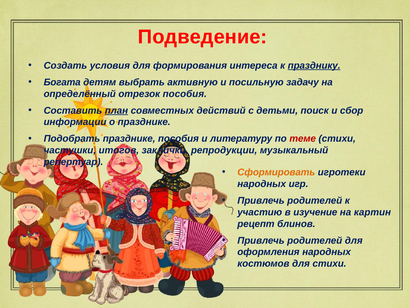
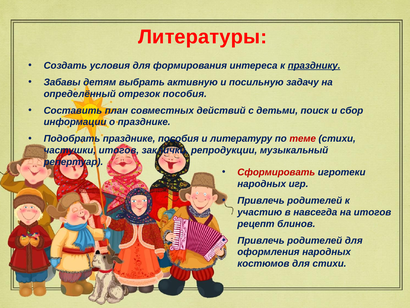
Подведение: Подведение -> Литературы (203, 37)
Богата: Богата -> Забавы (62, 82)
план underline: present -> none (116, 110)
Сформировать colour: orange -> red (276, 172)
изучение: изучение -> навсегда (315, 212)
на картин: картин -> итогов (373, 212)
